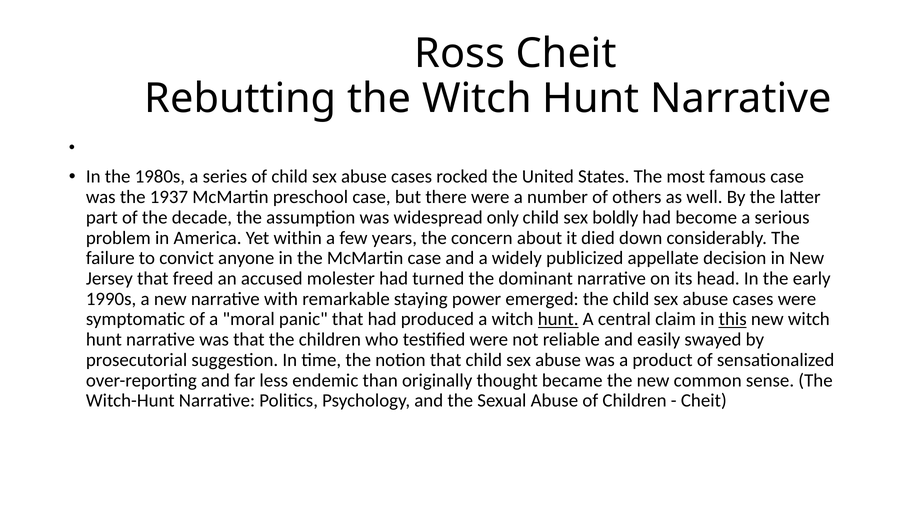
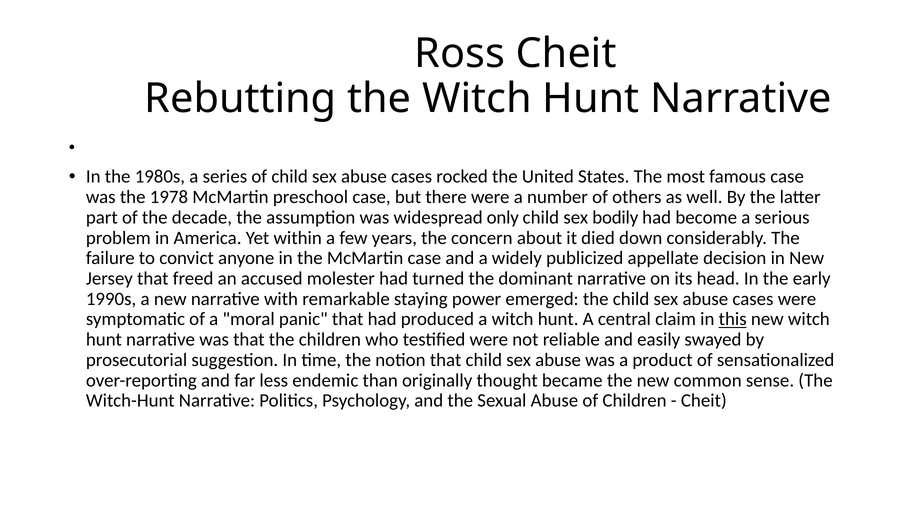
1937: 1937 -> 1978 (169, 197)
boldly: boldly -> bodily (615, 217)
hunt underline: present -> none (558, 319)
